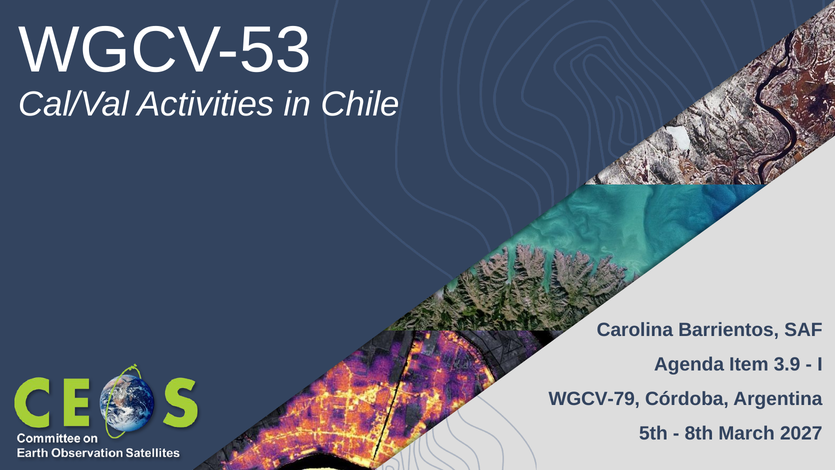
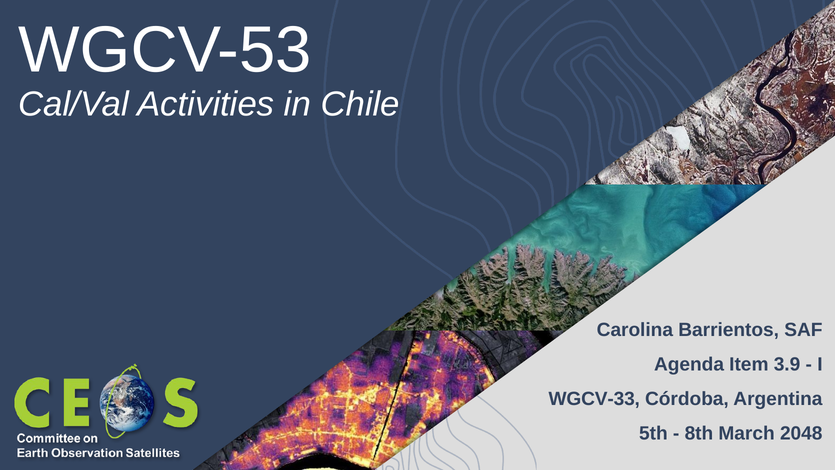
WGCV-79: WGCV-79 -> WGCV-33 (594, 399)
2027: 2027 -> 2048 (801, 433)
